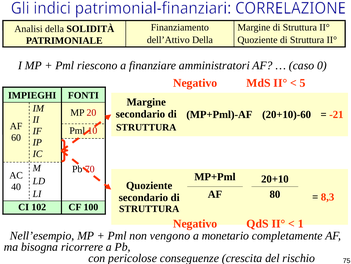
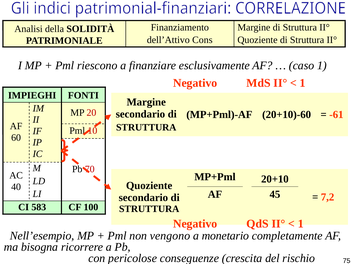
dell’Attivo Della: Della -> Cons (202, 40)
amministratori: amministratori -> esclusivamente (214, 65)
caso 0: 0 -> 1 (322, 65)
5: 5 -> 1 (303, 83)
-21: -21 -> -61 (336, 114)
80: 80 -> 45 (275, 194)
8,3: 8,3 -> 7,2 (328, 196)
102: 102 -> 583 (39, 206)
